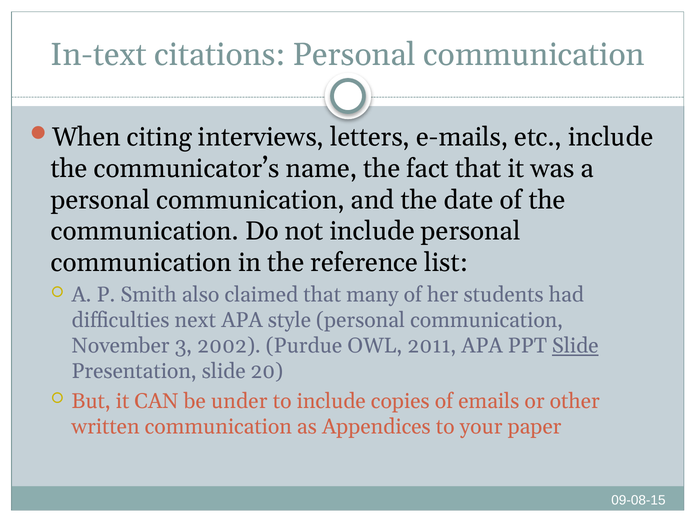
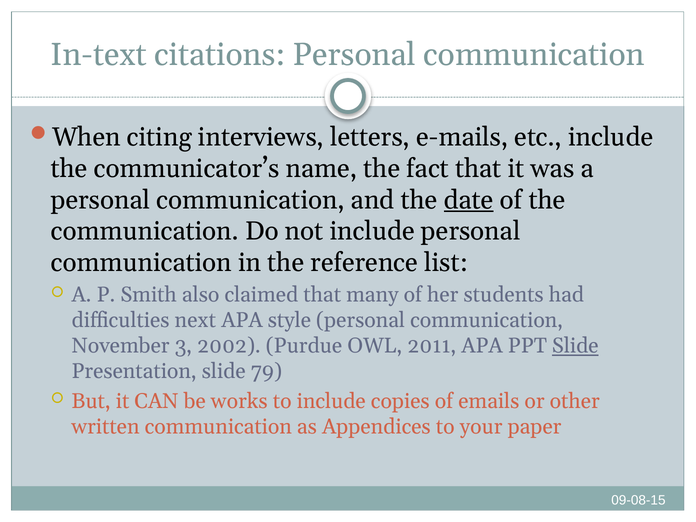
date underline: none -> present (469, 200)
20: 20 -> 79 (267, 371)
under: under -> works (239, 401)
